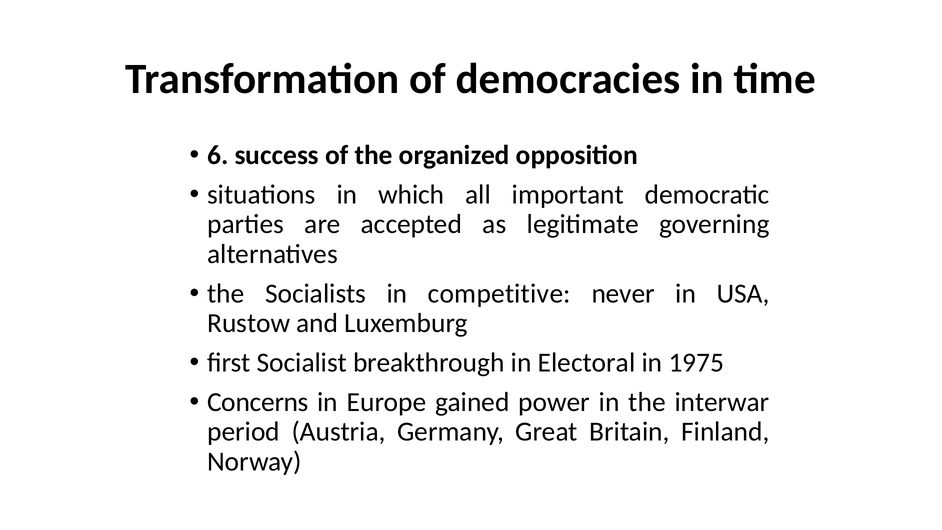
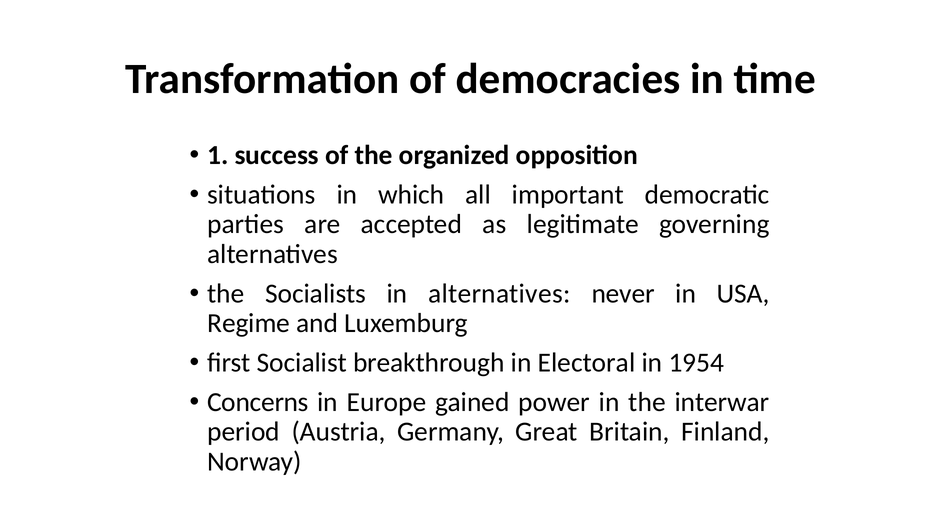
6: 6 -> 1 (218, 155)
in competitive: competitive -> alternatives (499, 293)
Rustow: Rustow -> Regime (249, 323)
1975: 1975 -> 1954 (696, 363)
